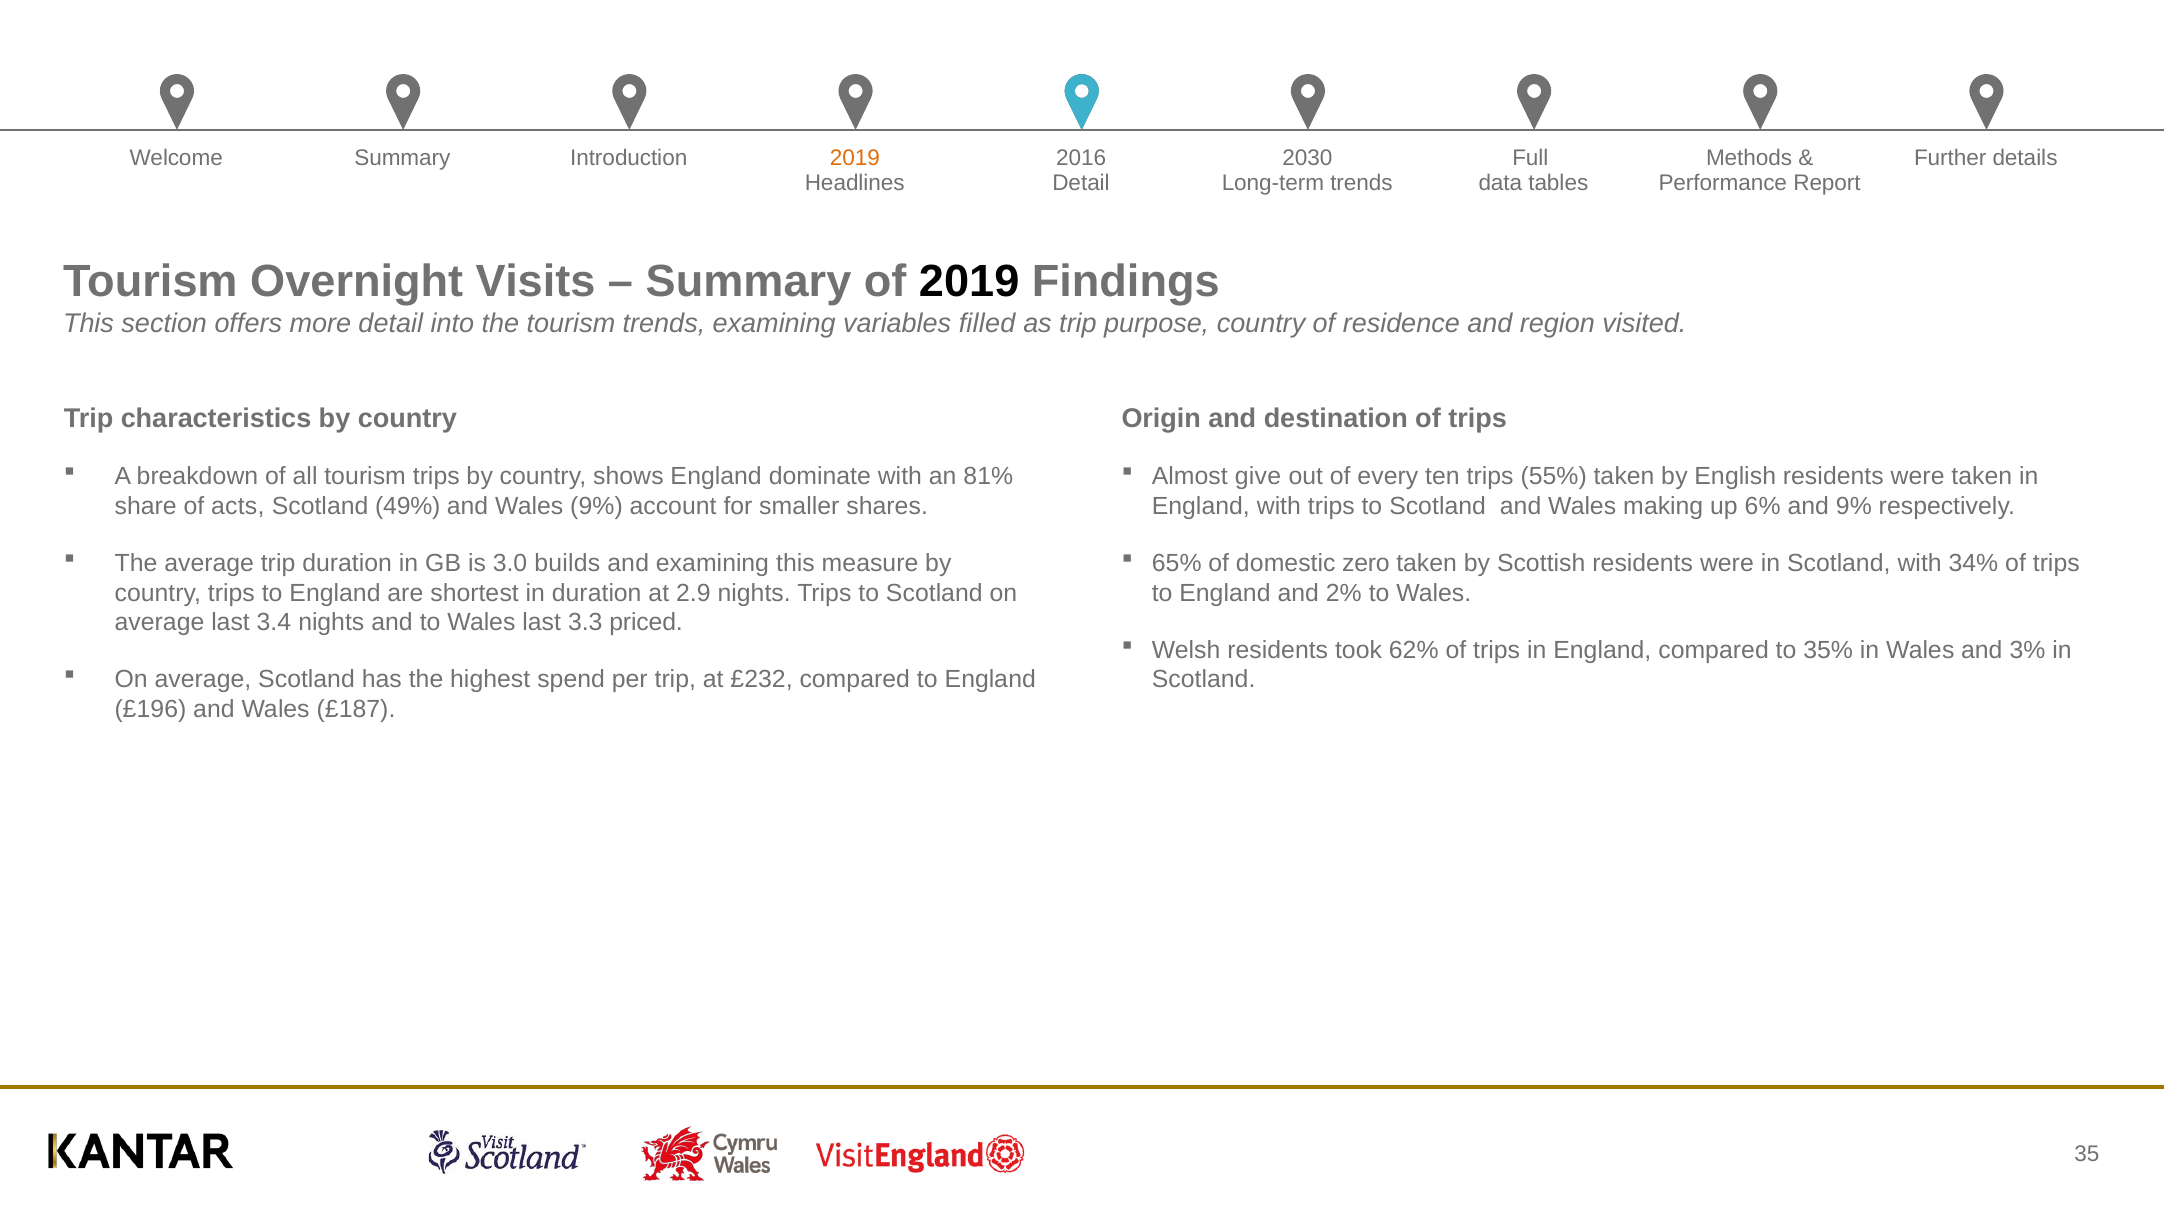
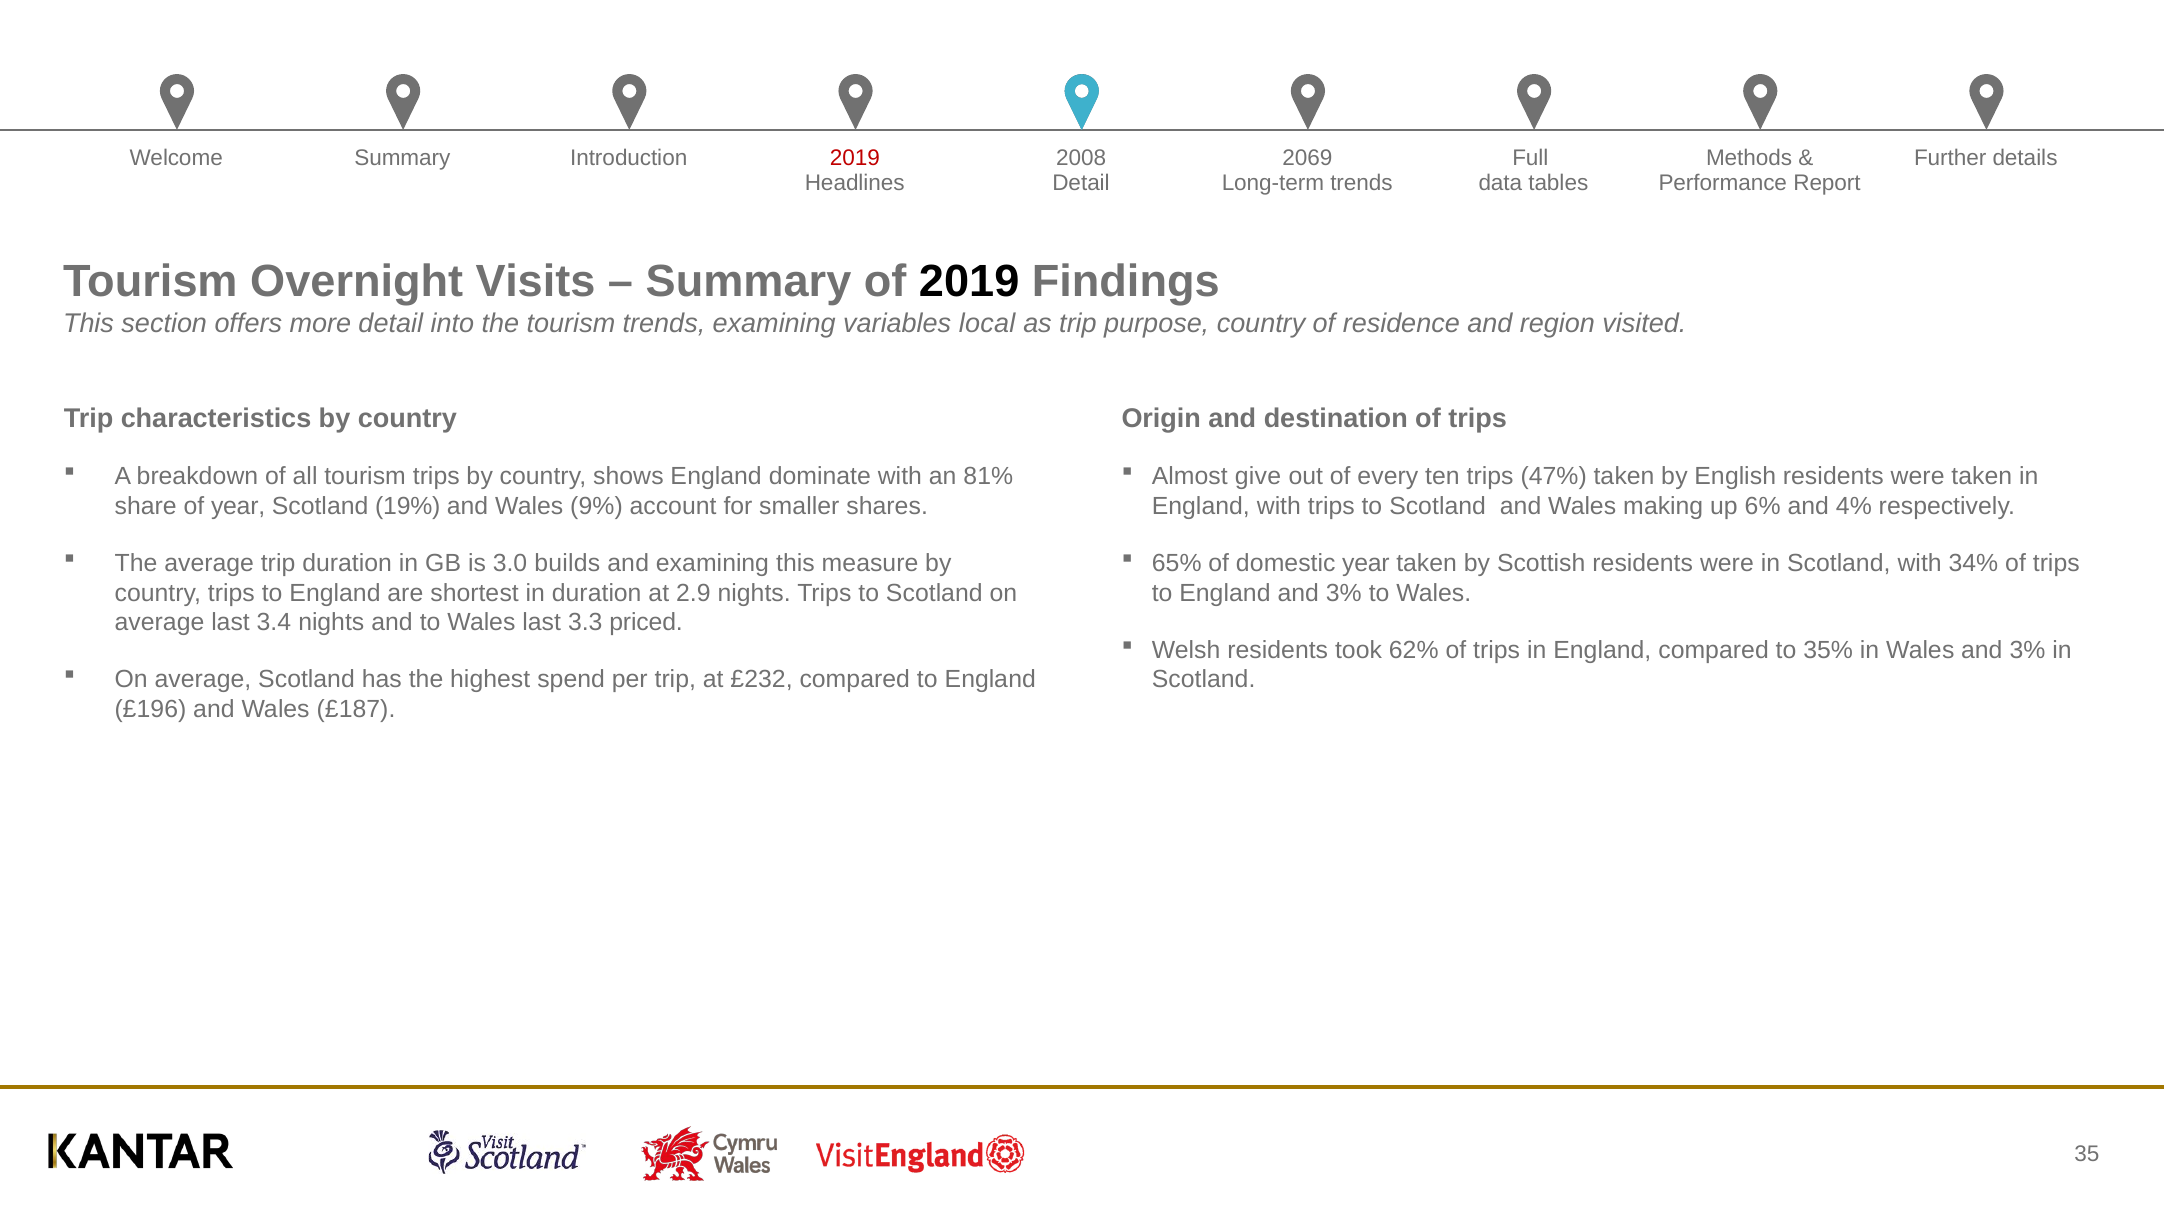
2019 colour: orange -> red (855, 158)
2016: 2016 -> 2008 (1081, 158)
2030: 2030 -> 2069 (1307, 158)
filled: filled -> local (987, 324)
55%: 55% -> 47% (1554, 477)
of acts: acts -> year (238, 507)
49%: 49% -> 19% (408, 507)
and 9%: 9% -> 4% (1854, 507)
domestic zero: zero -> year (1366, 563)
England and 2%: 2% -> 3% (1344, 593)
